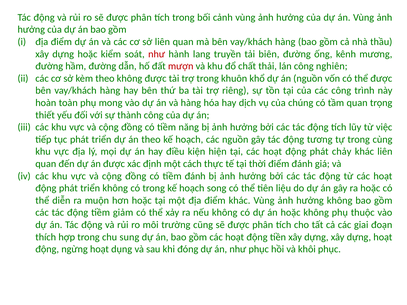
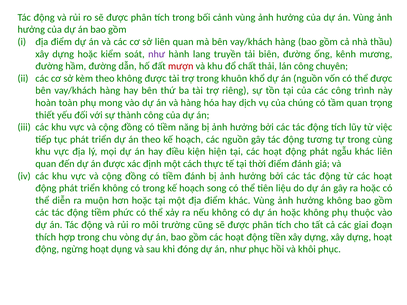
như colour: red -> purple (157, 54)
nghiên: nghiên -> chuyên (332, 66)
chảy: chảy -> ngẫu (342, 152)
giảm: giảm -> phức (123, 213)
sung: sung -> vòng (129, 237)
